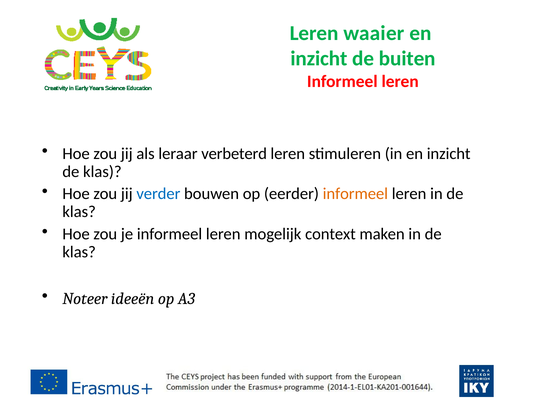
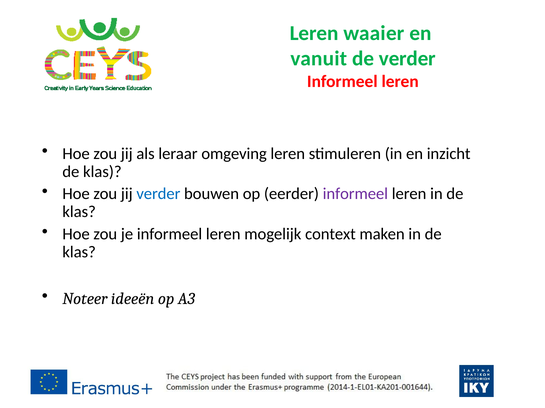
inzicht: inzicht -> vanuit (319, 59)
de buiten: buiten -> verder (407, 59)
verbeterd: verbeterd -> omgeving (234, 154)
informeel colour: orange -> purple (355, 194)
